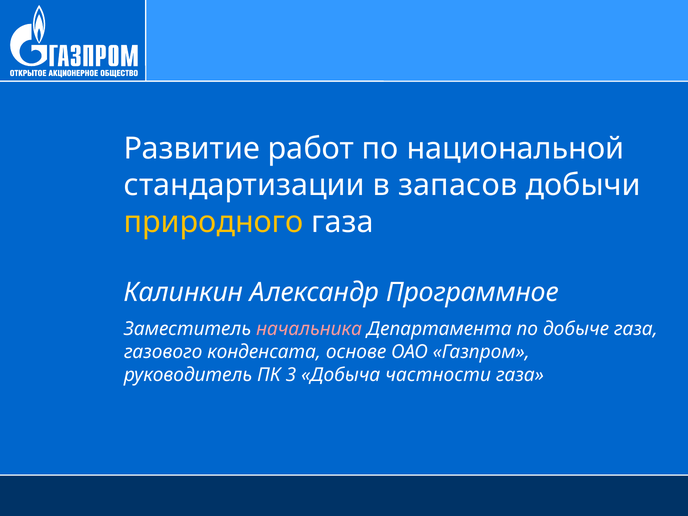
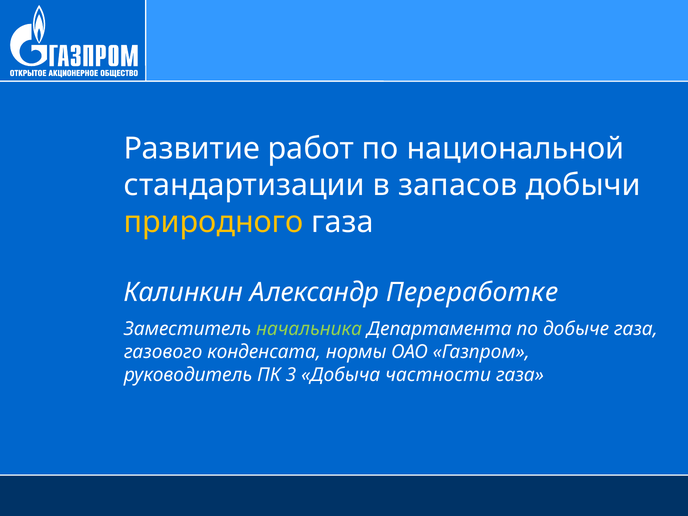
Программное: Программное -> Переработке (472, 292)
начальника colour: pink -> light green (309, 329)
основе: основе -> нормы (356, 352)
